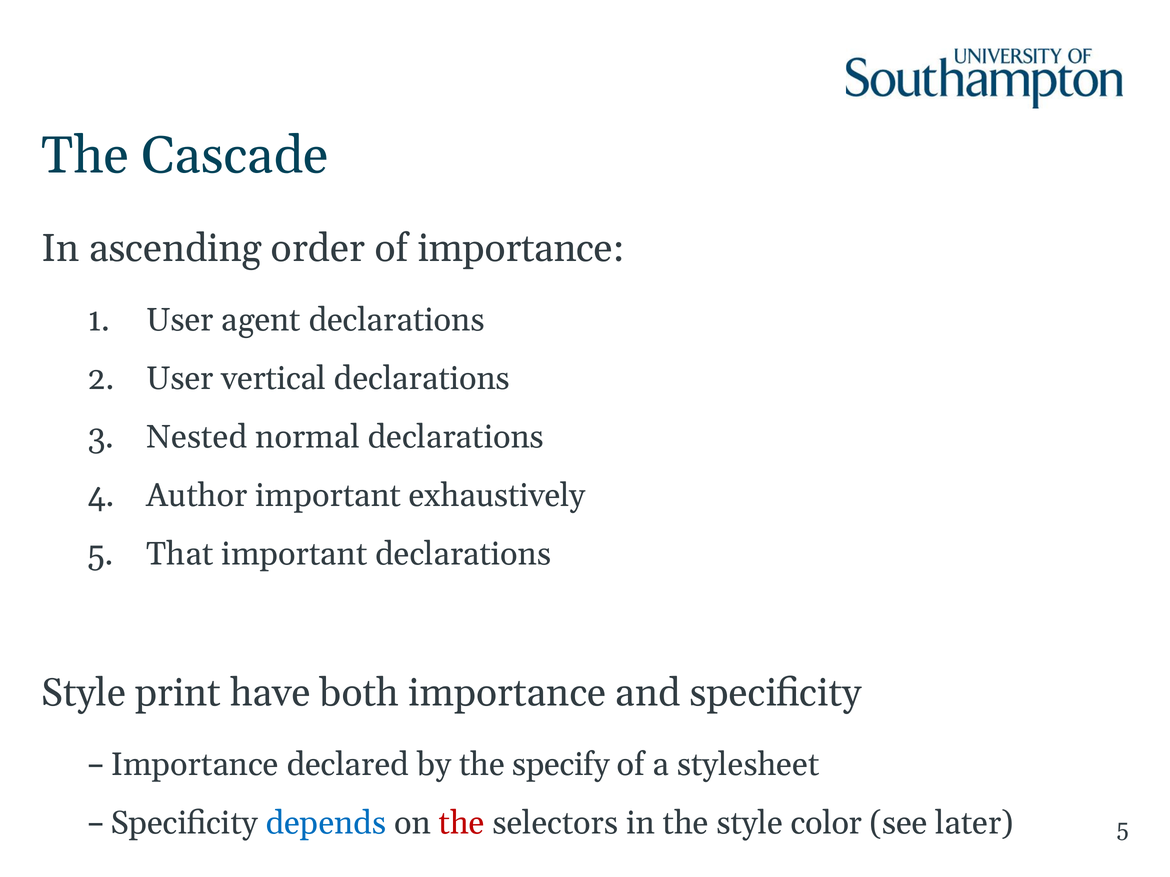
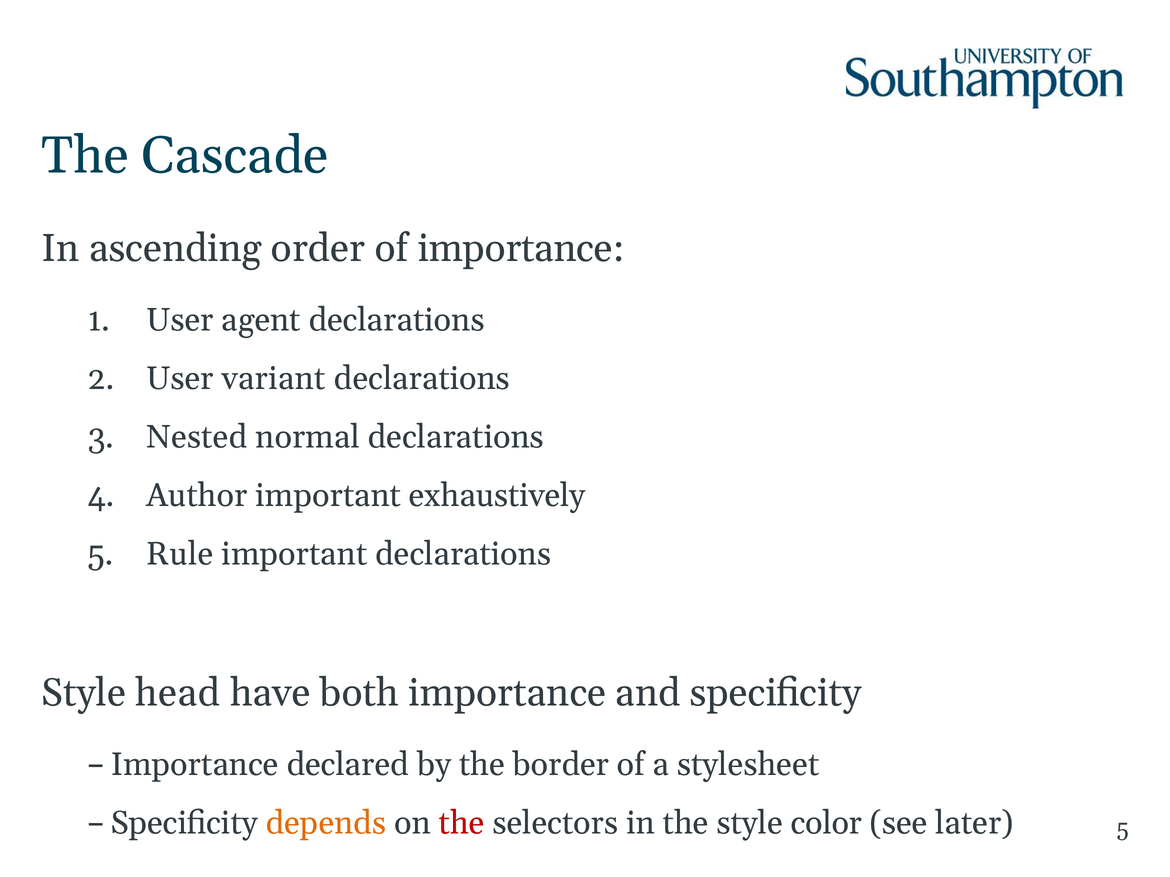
vertical: vertical -> variant (274, 379)
That: That -> Rule (180, 554)
print: print -> head (178, 693)
specify: specify -> border (561, 765)
depends colour: blue -> orange (326, 823)
